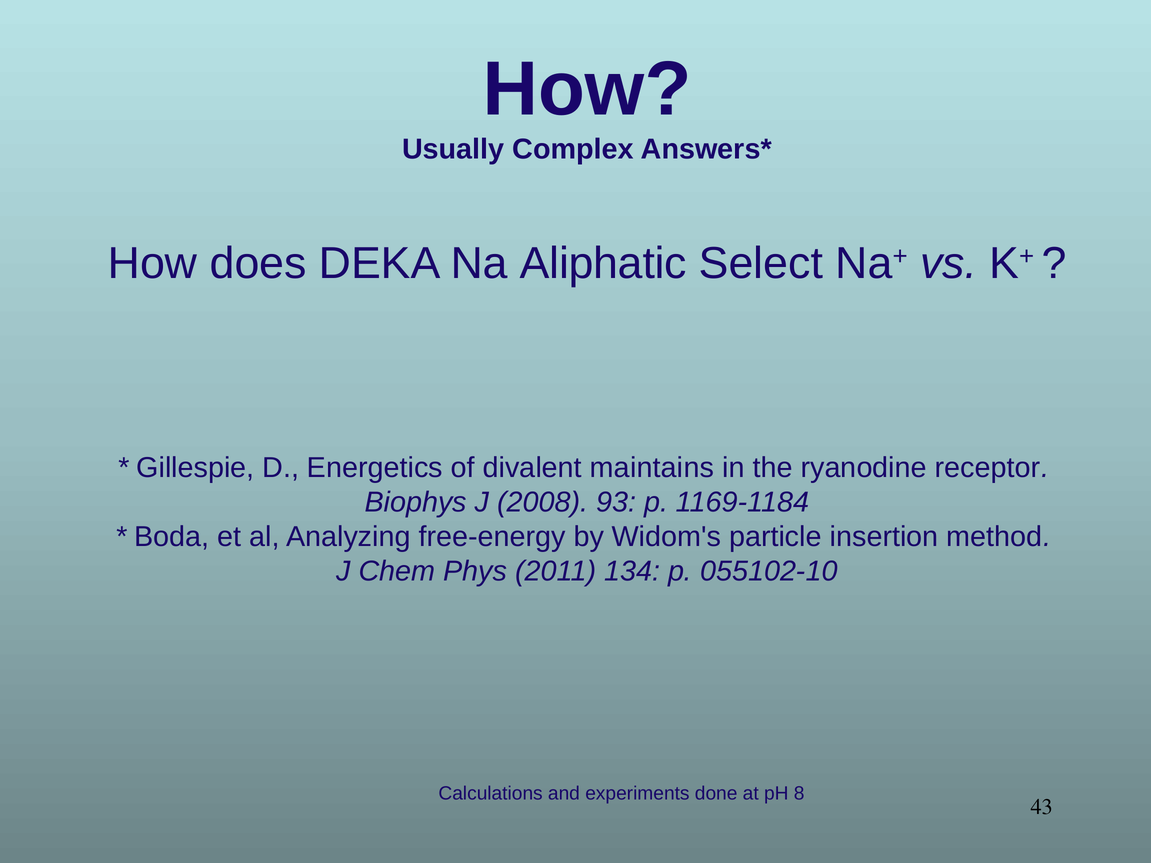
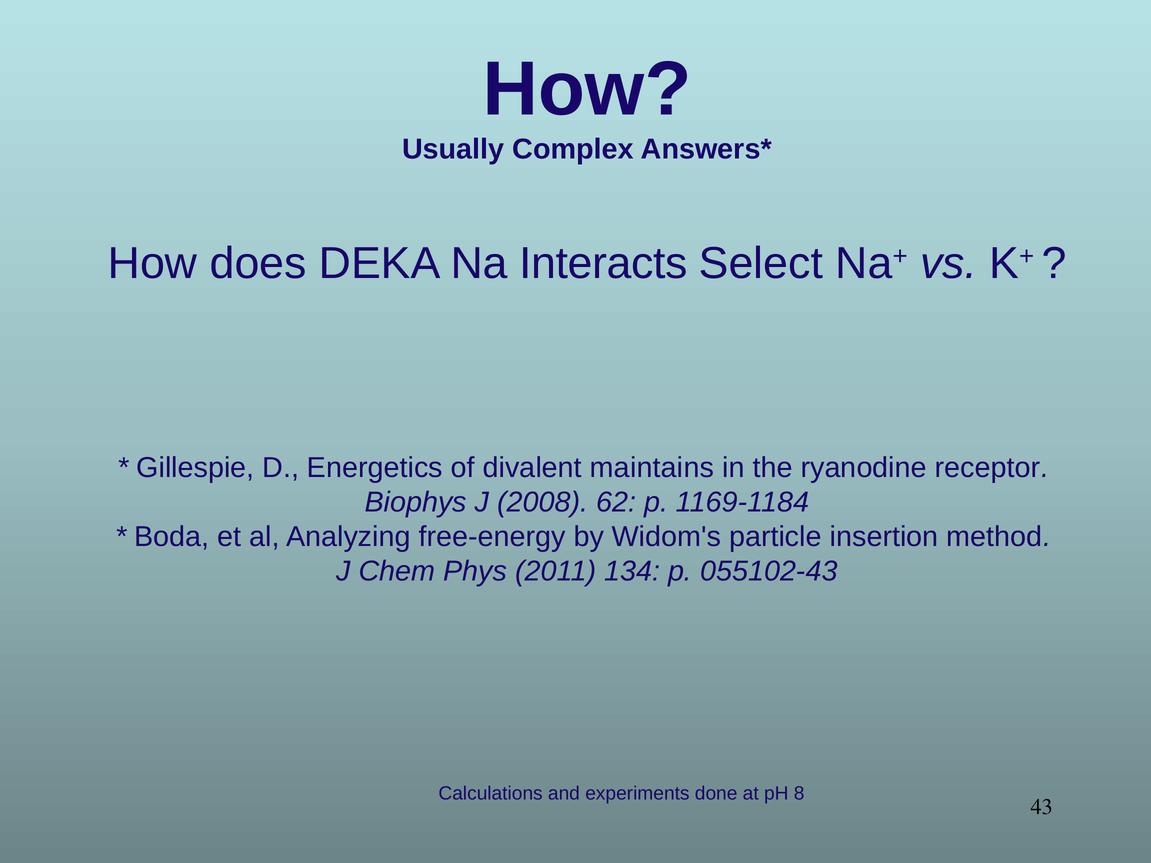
Aliphatic: Aliphatic -> Interacts (603, 264)
93: 93 -> 62 (616, 503)
055102-10: 055102-10 -> 055102-43 (769, 572)
